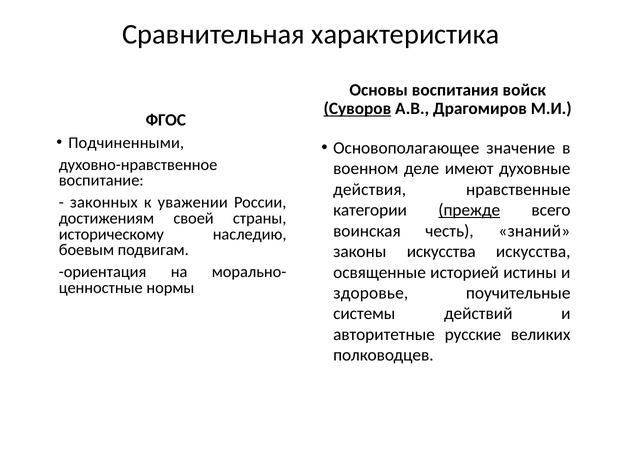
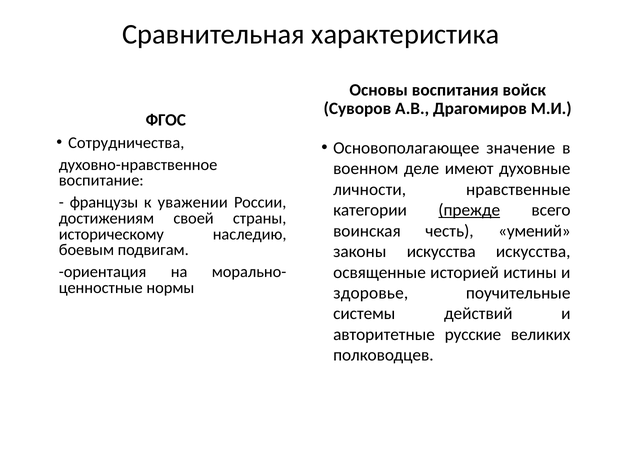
Суворов underline: present -> none (357, 109)
Подчиненными: Подчиненными -> Сотрудничества (126, 143)
действия: действия -> личности (370, 190)
законных: законных -> французы (104, 202)
знаний: знаний -> умений (534, 231)
